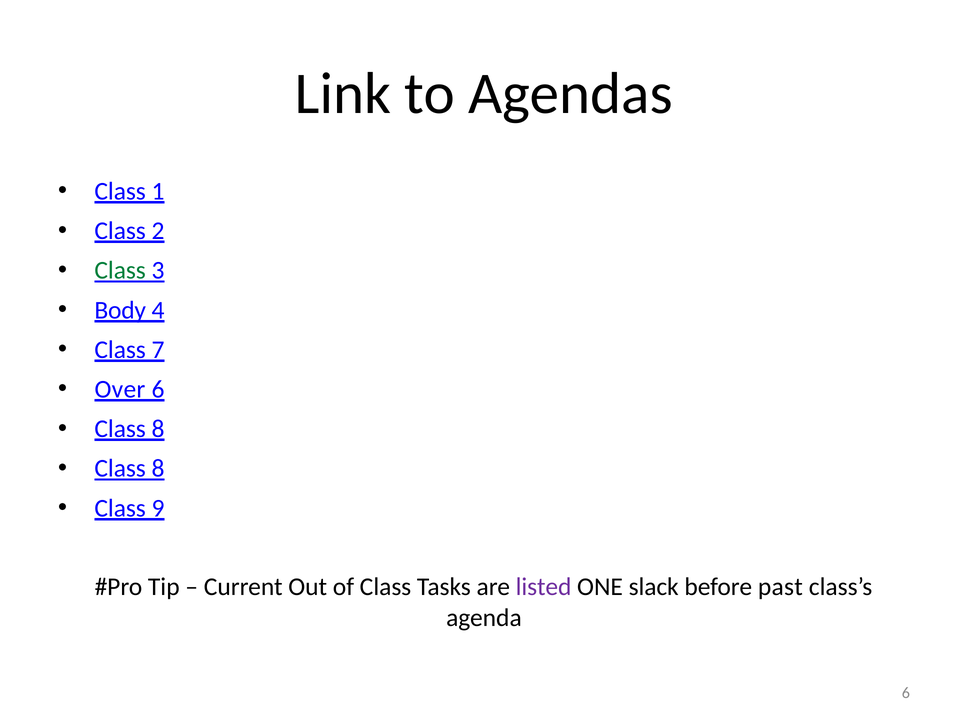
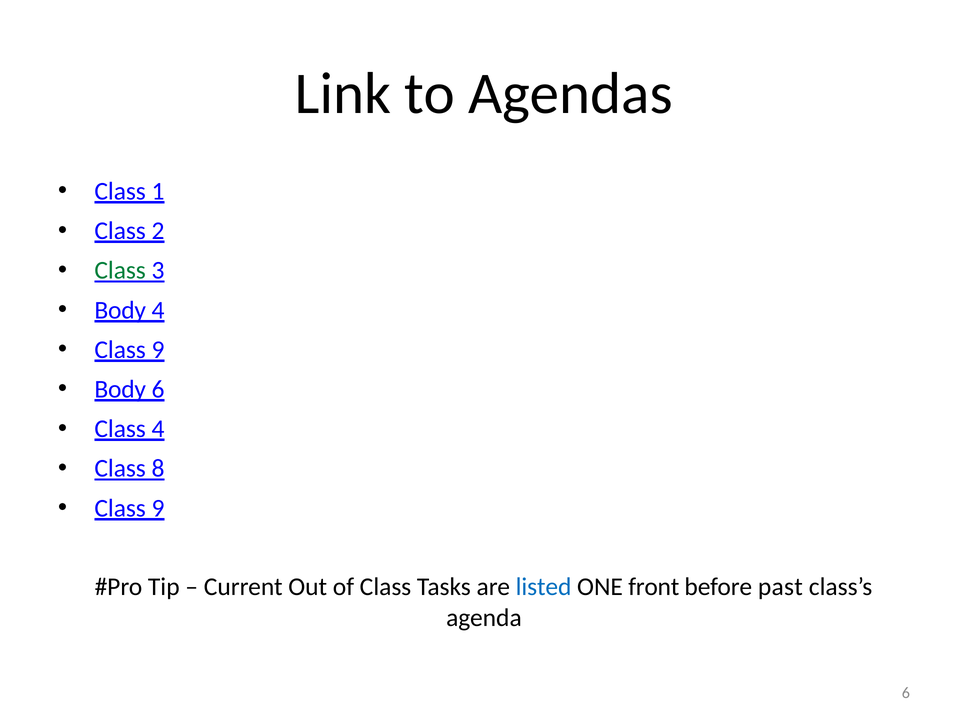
7: 7 -> 9 (158, 350)
Over: Over -> Body (120, 389)
8: 8 -> 4 (158, 429)
listed colour: purple -> blue (544, 587)
slack: slack -> front (654, 587)
